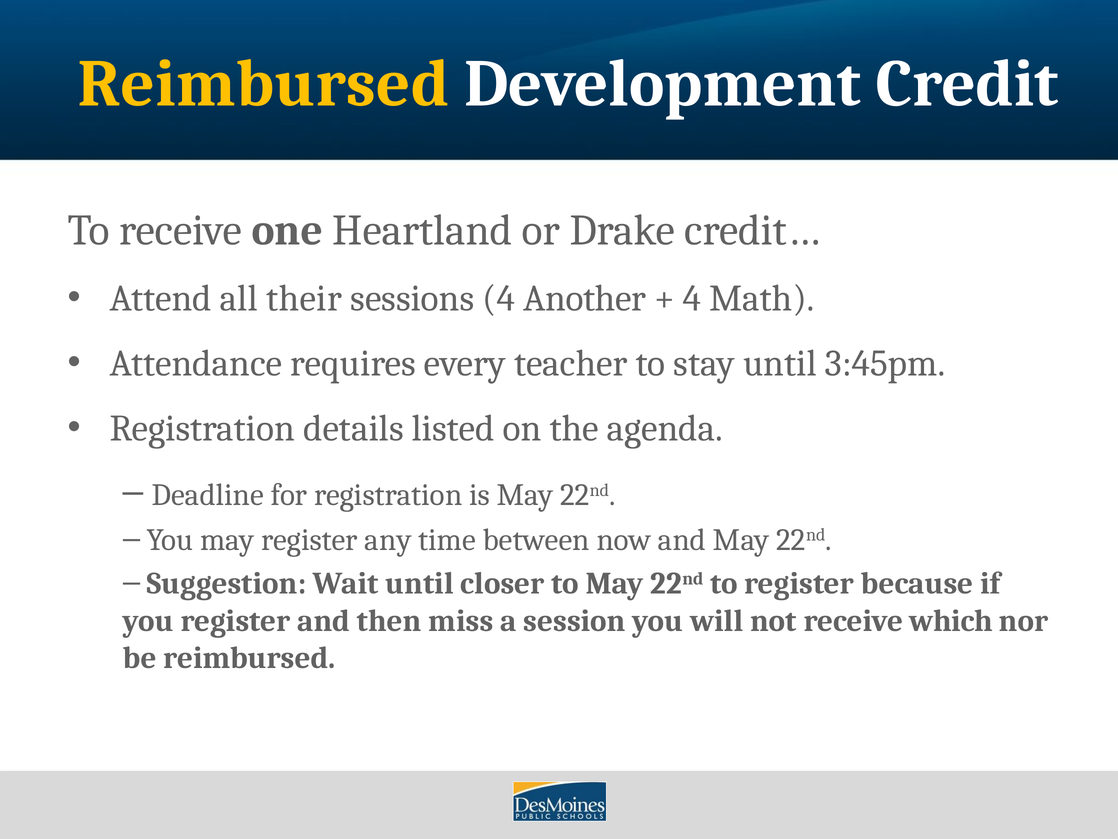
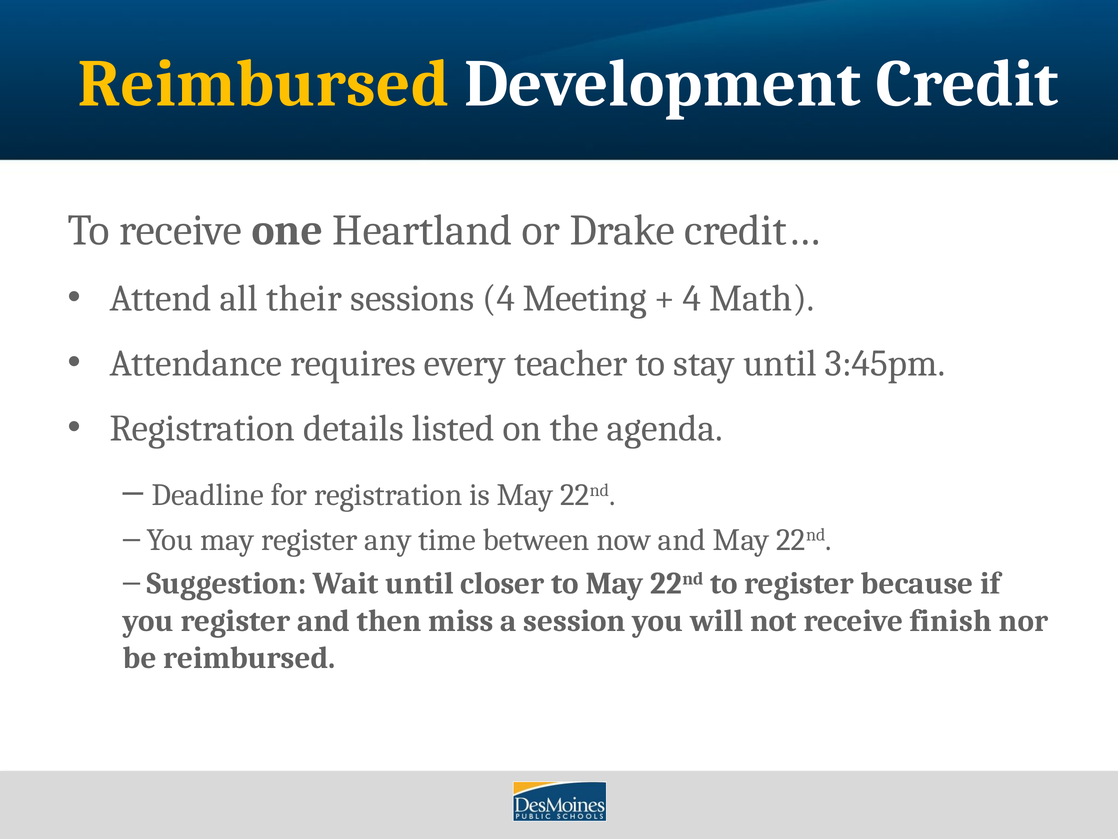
Another: Another -> Meeting (585, 298)
which: which -> finish (951, 620)
